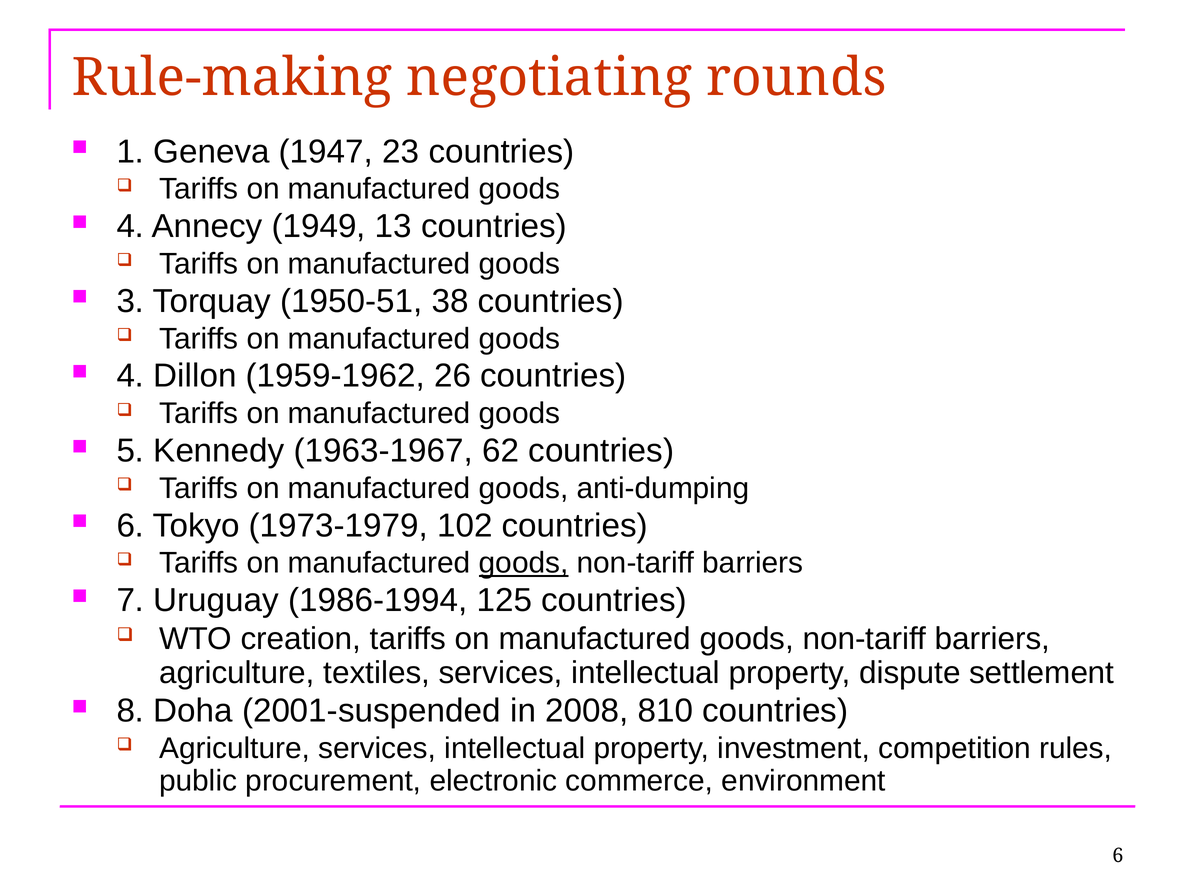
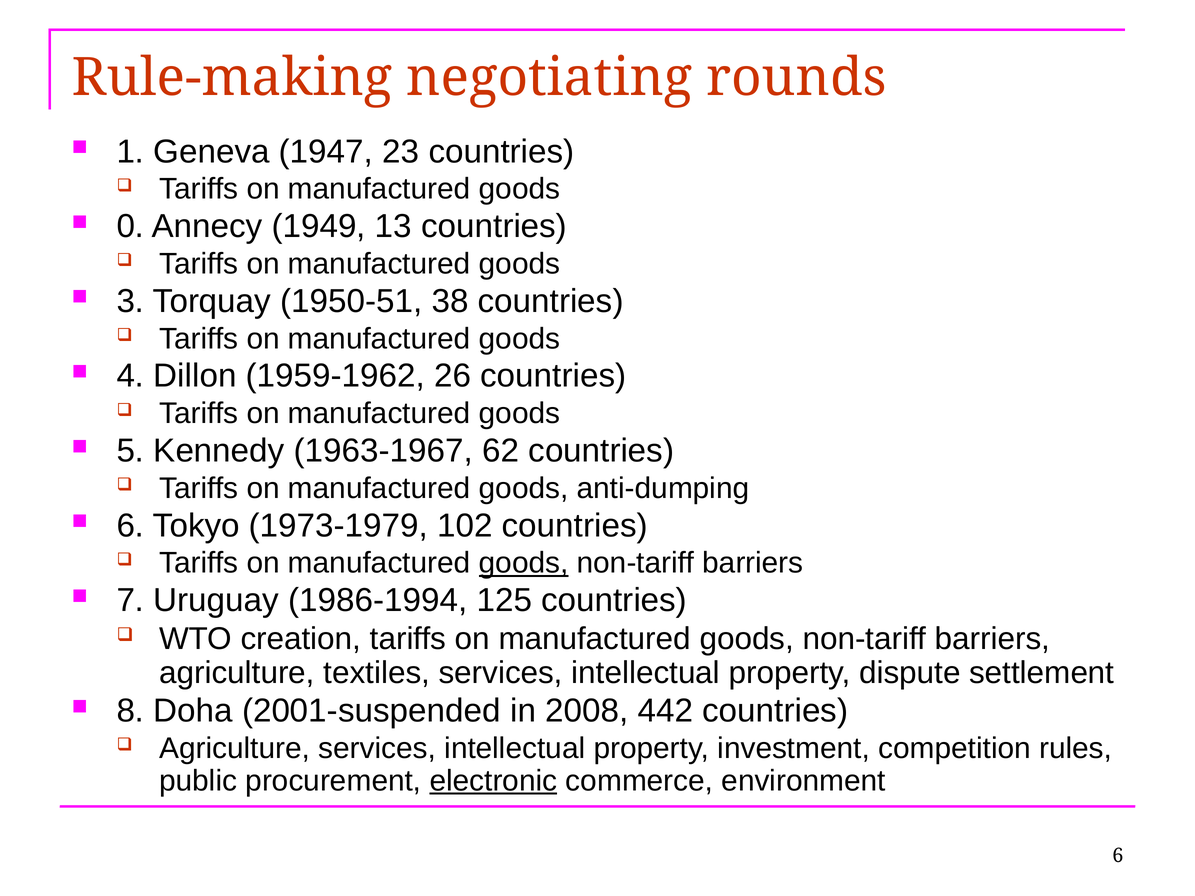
4: 4 -> 0 (130, 227)
810: 810 -> 442 (665, 711)
electronic underline: none -> present (493, 781)
